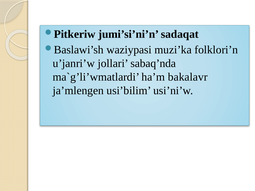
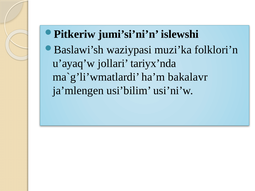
sadaqat: sadaqat -> islewshi (180, 34)
u’janri’w: u’janri’w -> u’ayaq’w (74, 64)
sabaq’nda: sabaq’nda -> tariyx’nda (153, 64)
